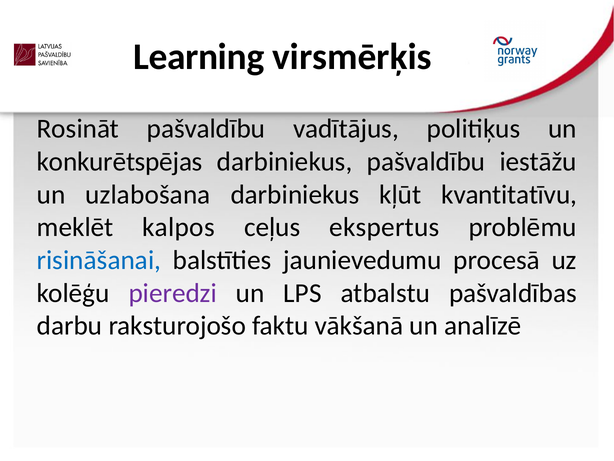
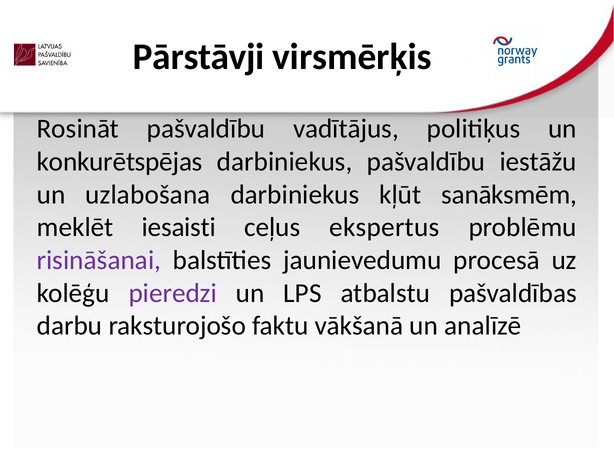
Learning: Learning -> Pārstāvji (199, 57)
kvantitatīvu: kvantitatīvu -> sanāksmēm (509, 194)
kalpos: kalpos -> iesaisti (179, 227)
risināšanai colour: blue -> purple (99, 260)
